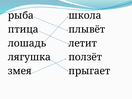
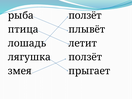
школа: школа -> ползёт (85, 16)
